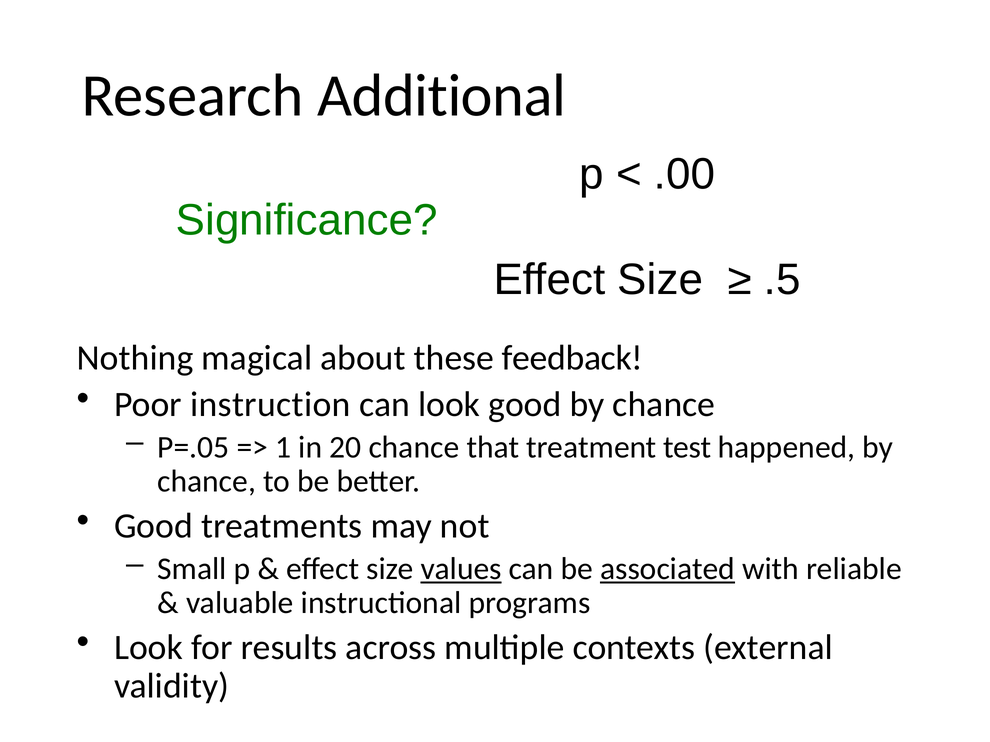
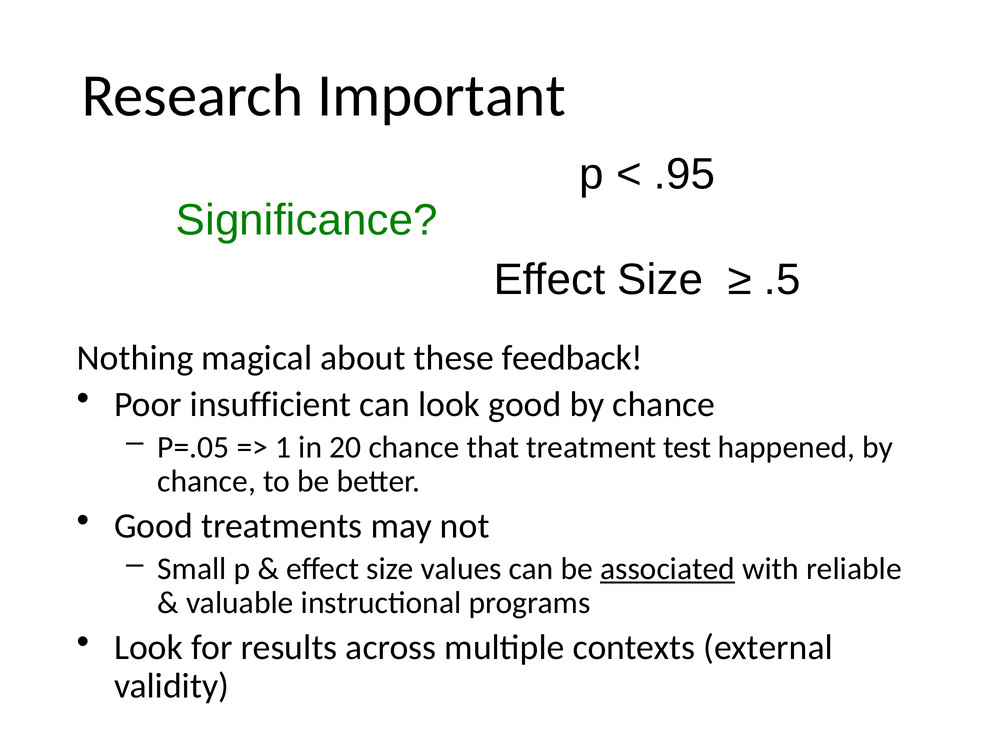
Additional: Additional -> Important (442, 96)
.00: .00 -> .95 (685, 174)
instruction: instruction -> insufficient (271, 405)
values underline: present -> none (461, 569)
